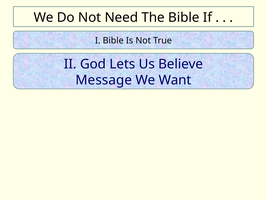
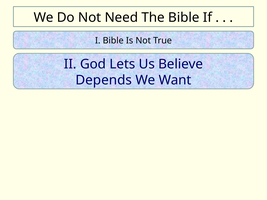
Message: Message -> Depends (104, 80)
